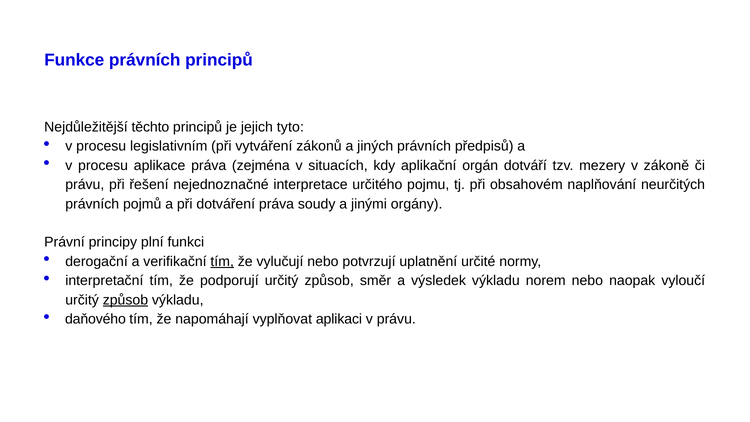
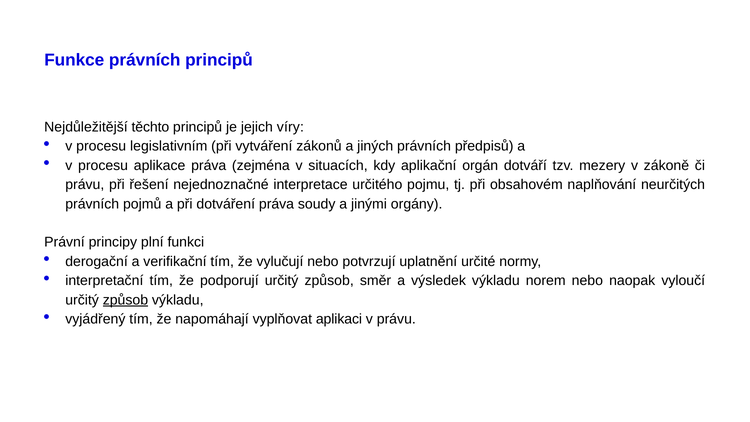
tyto: tyto -> víry (290, 127)
tím underline: present -> none (222, 261)
daňového: daňového -> vyjádřený (95, 319)
